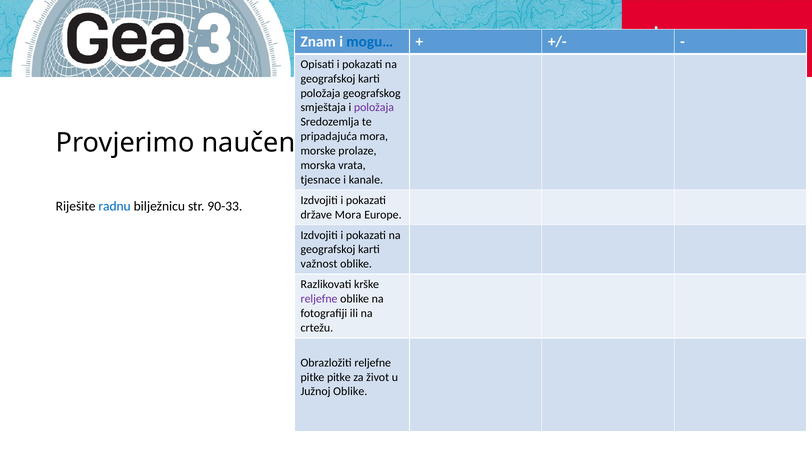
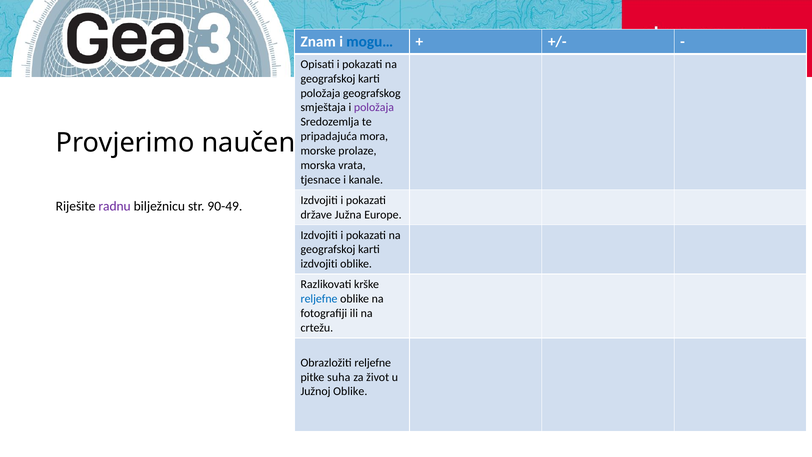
radnu colour: blue -> purple (115, 206)
90-33: 90-33 -> 90-49 (225, 206)
države Mora: Mora -> Južna (348, 214)
važnost: važnost -> izdvojiti (319, 264)
reljefne colour: purple -> blue (319, 299)
pitke pitke: pitke -> suha (339, 377)
